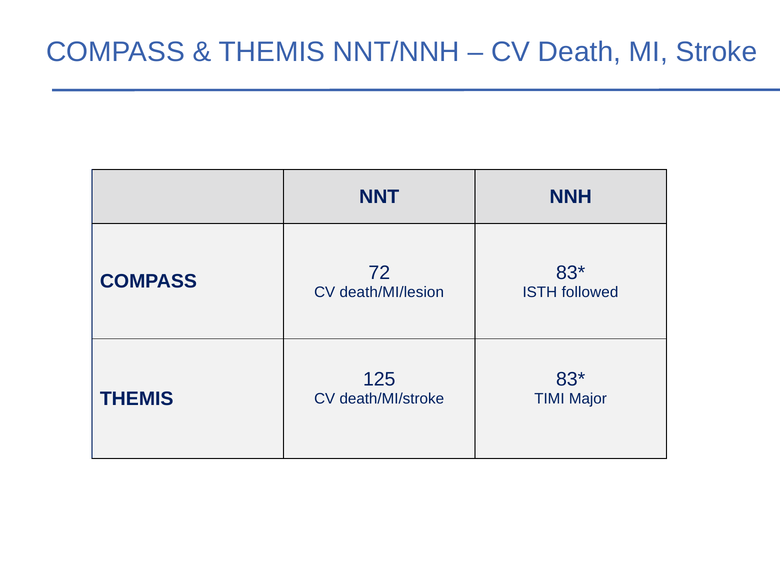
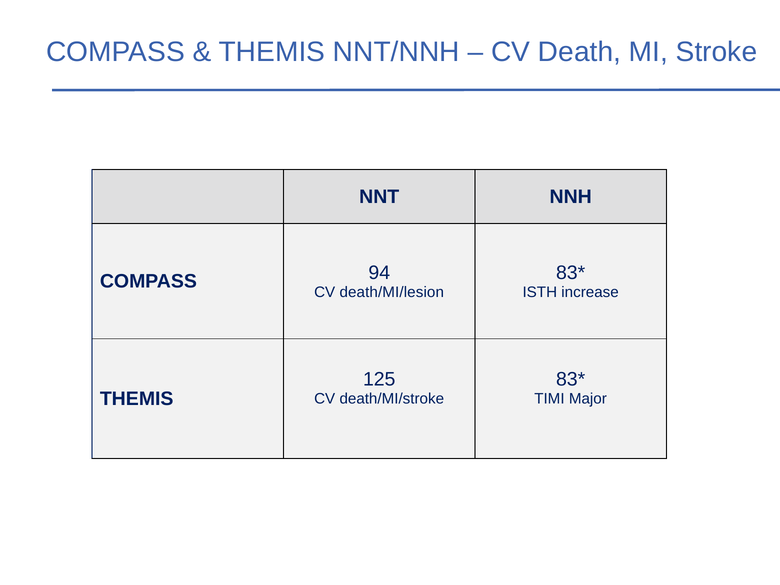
72: 72 -> 94 (379, 273)
followed: followed -> increase (590, 292)
